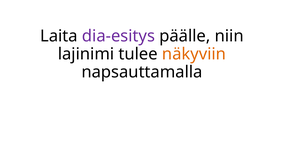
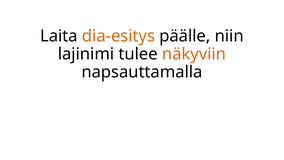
dia-esitys colour: purple -> orange (118, 36)
